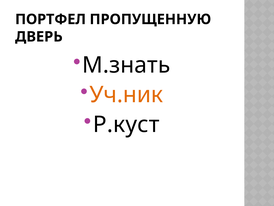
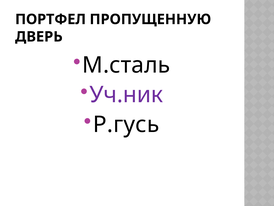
М.знать: М.знать -> М.сталь (126, 65)
Уч.ник colour: orange -> purple (126, 95)
Р.куст: Р.куст -> Р.гусь (126, 124)
